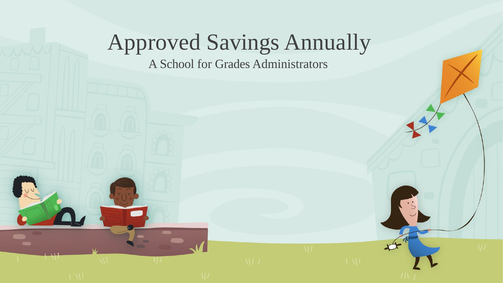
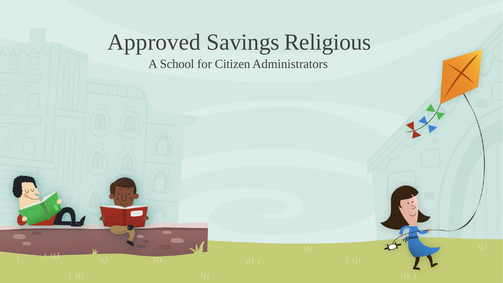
Annually: Annually -> Religious (328, 42)
Grades: Grades -> Citizen (233, 64)
